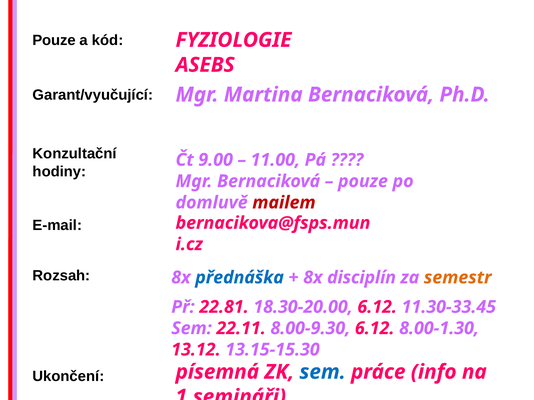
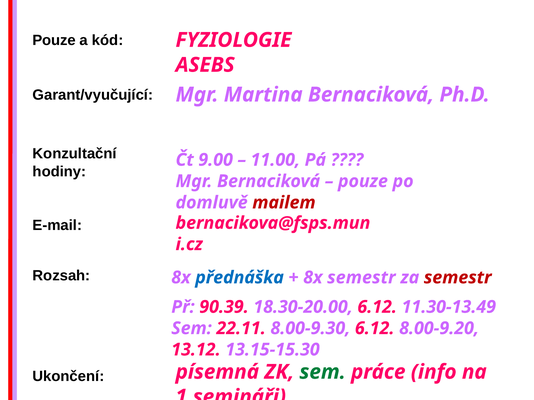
8x disciplín: disciplín -> semestr (361, 278)
semestr colour: orange -> red (458, 278)
22.81: 22.81 -> 90.39 (224, 307)
11.30-33.45: 11.30-33.45 -> 11.30-13.49 (449, 307)
8.00-1.30: 8.00-1.30 -> 8.00-9.20 (439, 329)
sem colour: blue -> green (323, 372)
